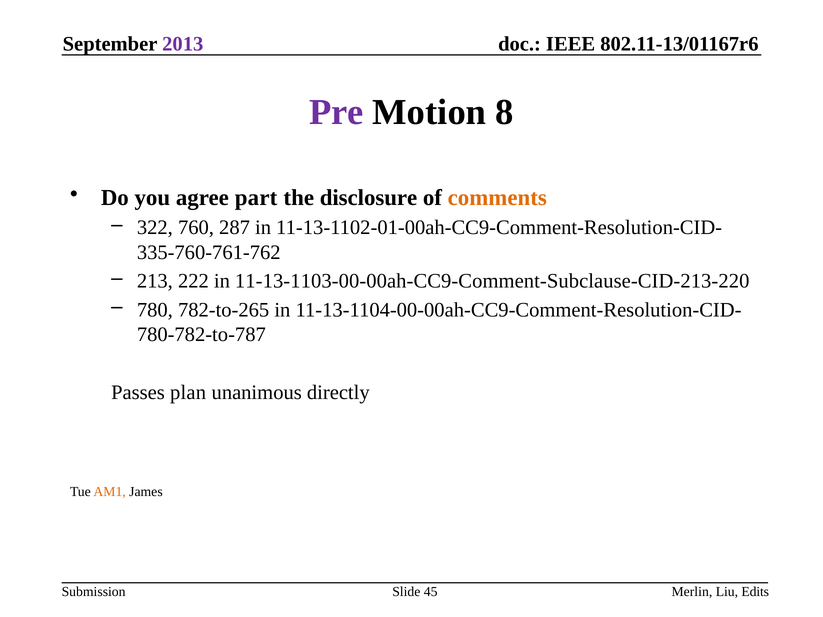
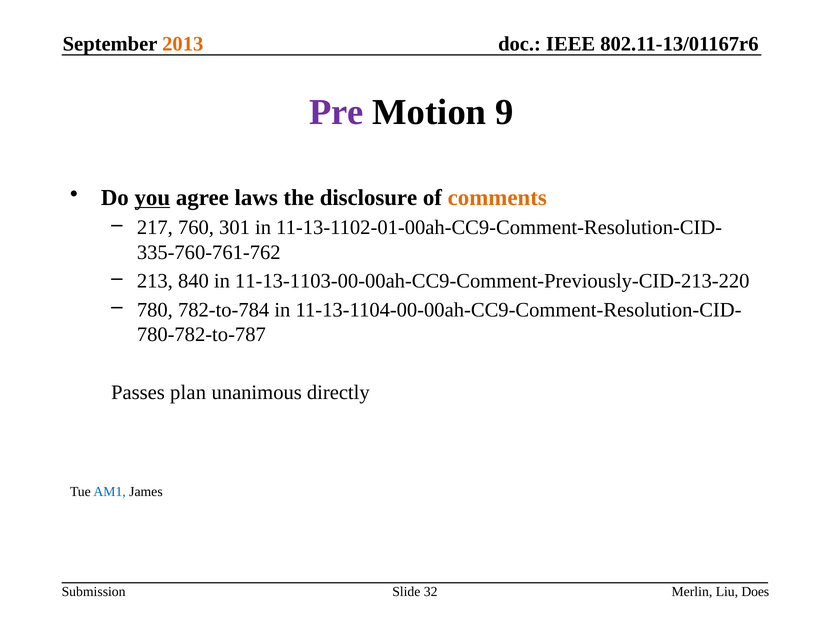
2013 colour: purple -> orange (183, 44)
8: 8 -> 9 (504, 112)
you underline: none -> present (152, 198)
part: part -> laws (256, 198)
322: 322 -> 217 (155, 228)
287: 287 -> 301 (235, 228)
222: 222 -> 840 (193, 281)
11-13-1103-00-00ah-CC9-Comment-Subclause-CID-213-220: 11-13-1103-00-00ah-CC9-Comment-Subclause-CID-213-220 -> 11-13-1103-00-00ah-CC9-Comment-Previously-CID-213-220 (492, 281)
782-to-265: 782-to-265 -> 782-to-784 (224, 310)
AM1 colour: orange -> blue (110, 492)
45: 45 -> 32 (431, 592)
Edits: Edits -> Does (755, 592)
